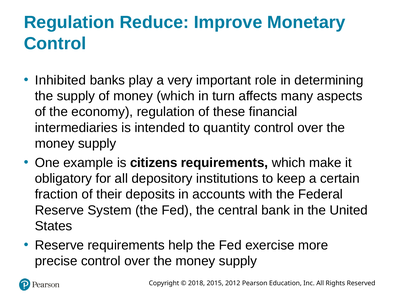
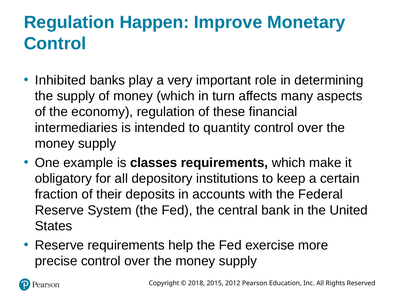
Reduce: Reduce -> Happen (154, 22)
citizens: citizens -> classes (154, 163)
